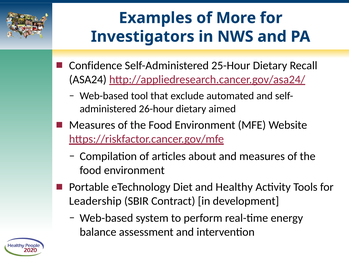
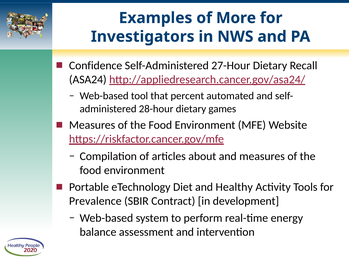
25-Hour: 25-Hour -> 27-Hour (231, 65)
exclude: exclude -> percent (187, 96)
26-hour: 26-hour -> 28-hour (156, 109)
aimed: aimed -> games (222, 109)
Leadership: Leadership -> Prevalence (95, 201)
